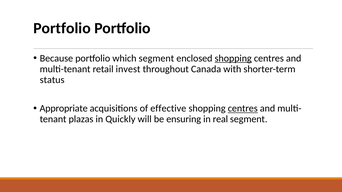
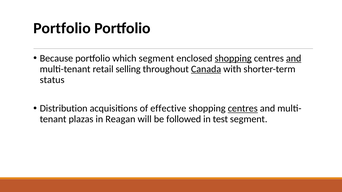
and underline: none -> present (294, 58)
invest: invest -> selling (128, 69)
Canada underline: none -> present (206, 69)
Appropriate: Appropriate -> Distribution (64, 109)
Quickly: Quickly -> Reagan (120, 119)
ensuring: ensuring -> followed (184, 119)
real: real -> test (220, 119)
